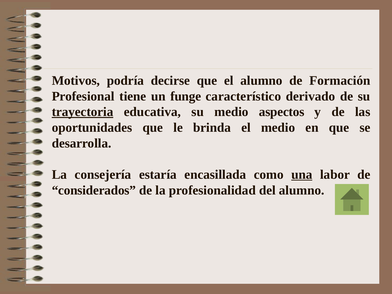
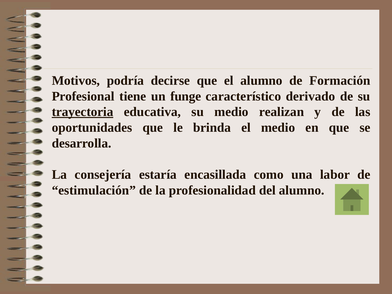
aspectos: aspectos -> realizan (282, 112)
una underline: present -> none (302, 175)
considerados: considerados -> estimulación (94, 190)
